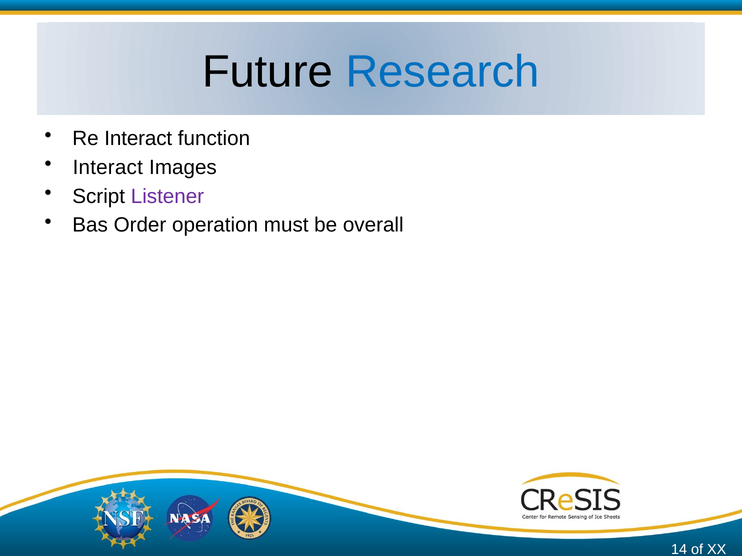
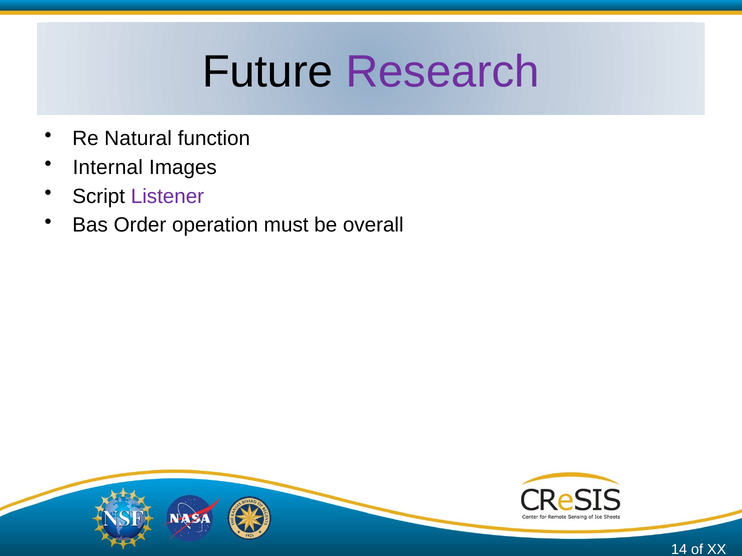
Research colour: blue -> purple (443, 72)
Re Interact: Interact -> Natural (138, 139)
Interact: Interact -> Internal (108, 168)
